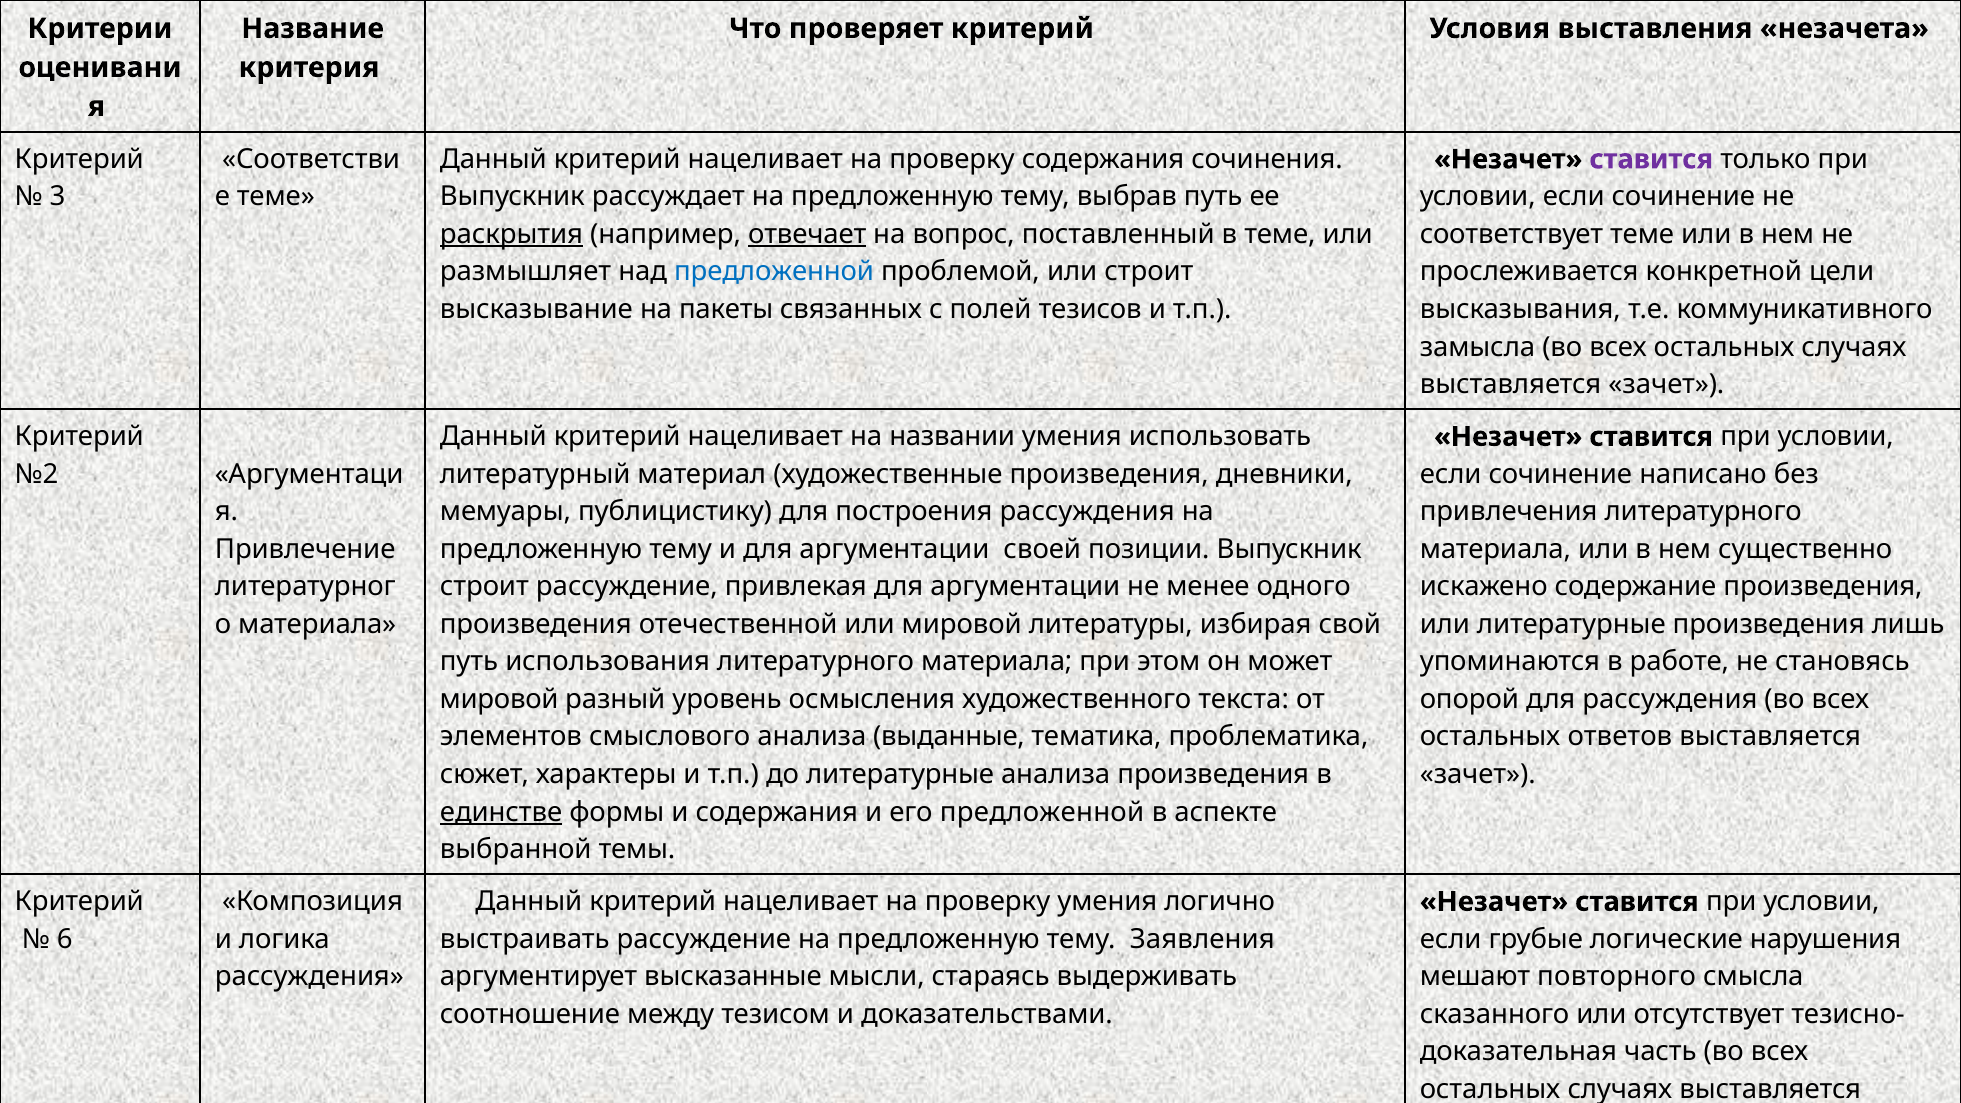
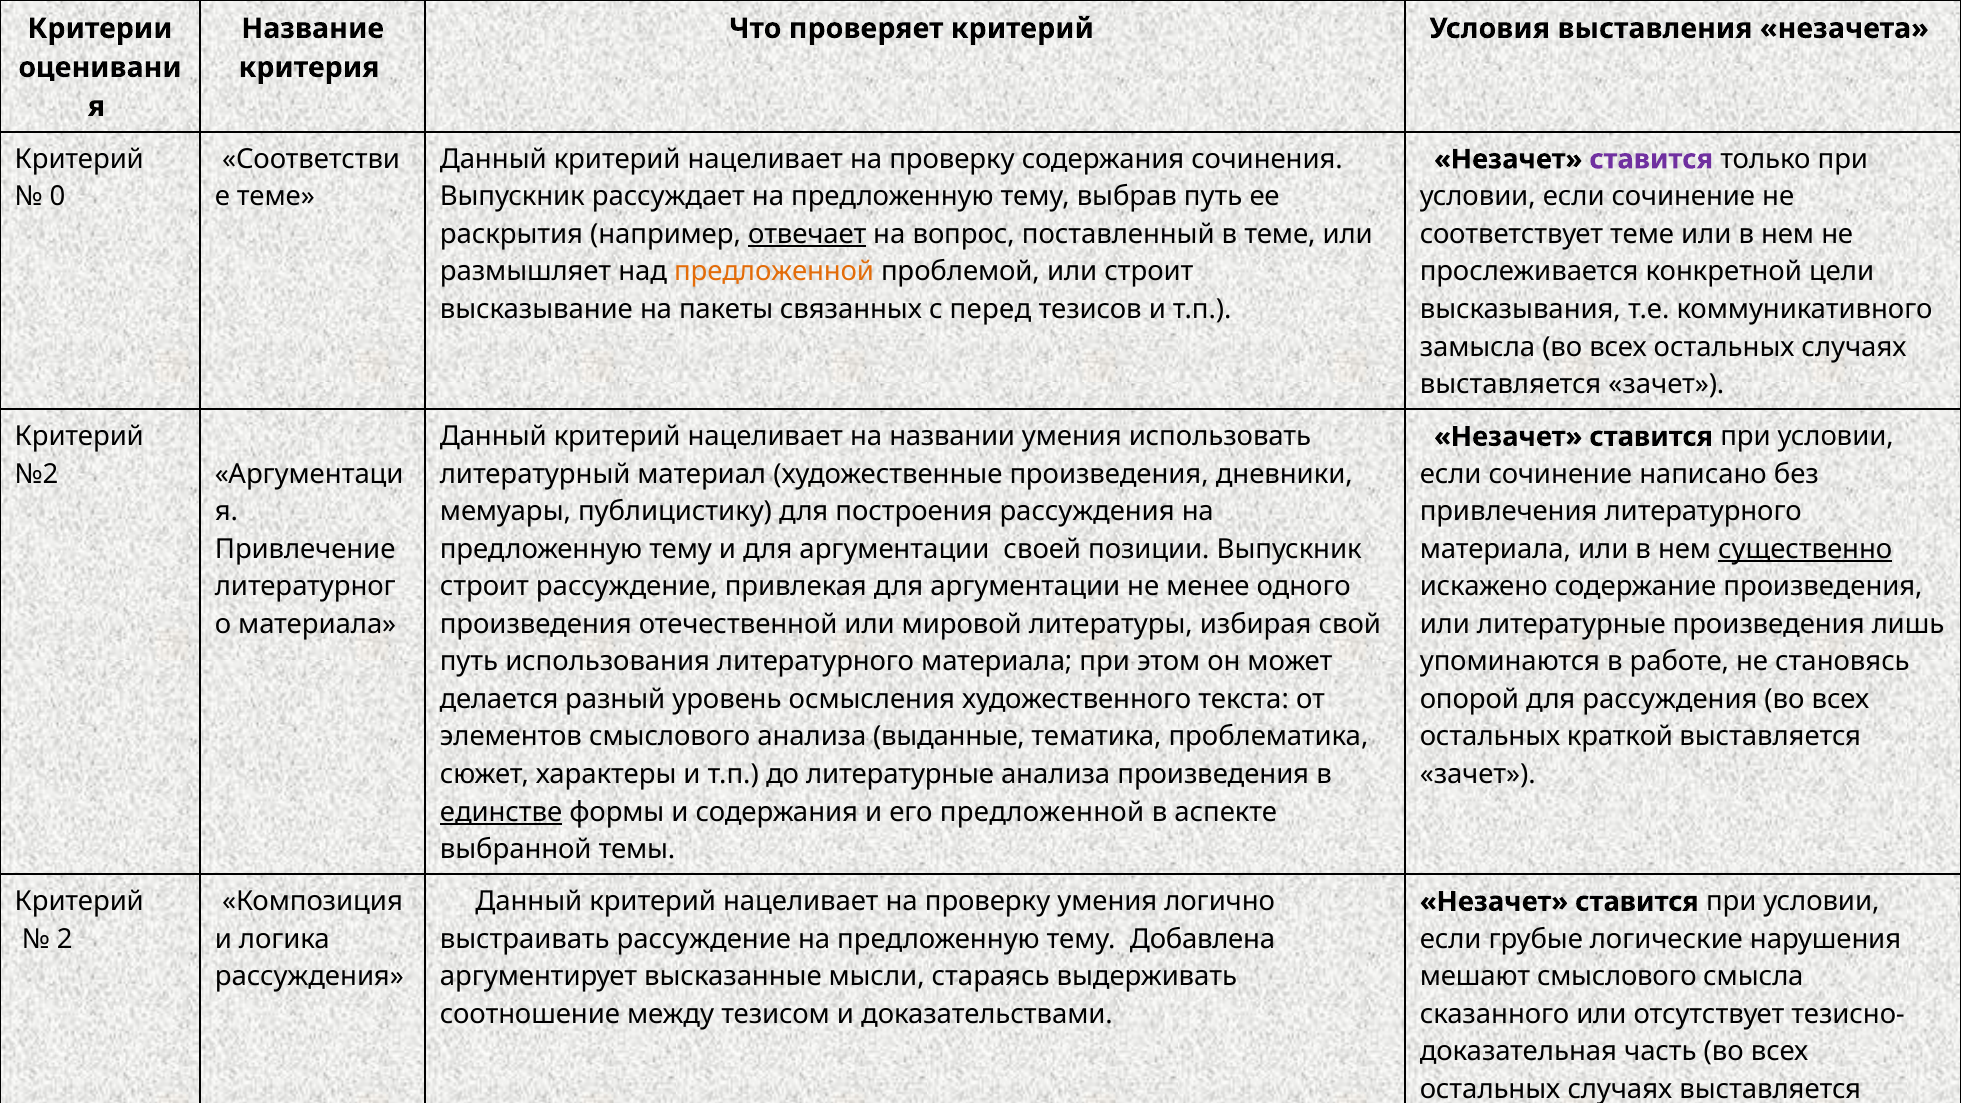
3: 3 -> 0 (58, 197)
раскрытия underline: present -> none (512, 234)
предложенной colour: blue -> orange (774, 272)
полей: полей -> перед (990, 309)
существенно underline: none -> present (1805, 549)
мировой: мировой -> делается (499, 699)
ответов: ответов -> краткой (1620, 737)
6: 6 -> 2 (65, 939)
Заявления: Заявления -> Добавлена (1203, 939)
мешают повторного: повторного -> смыслового (1617, 977)
